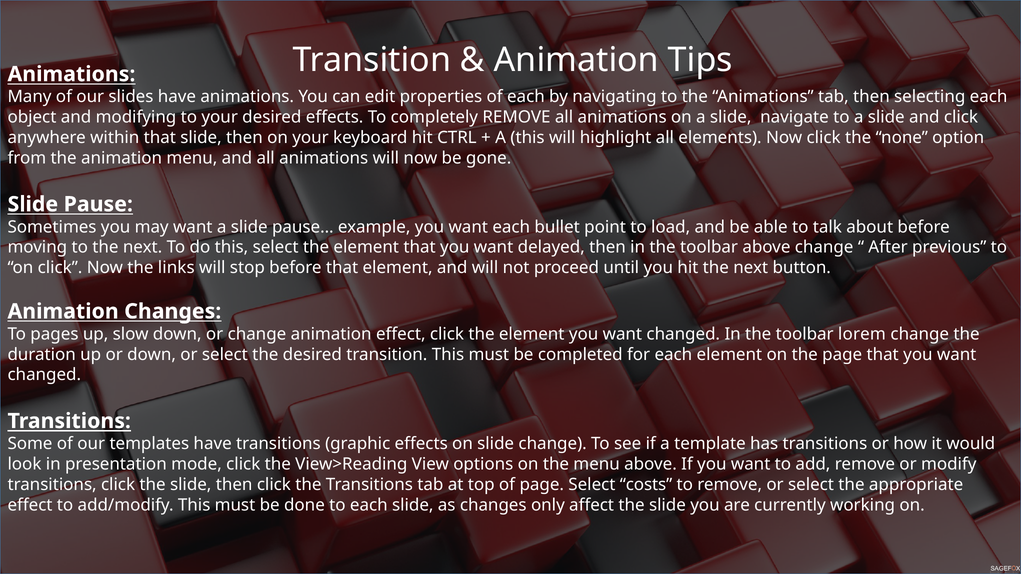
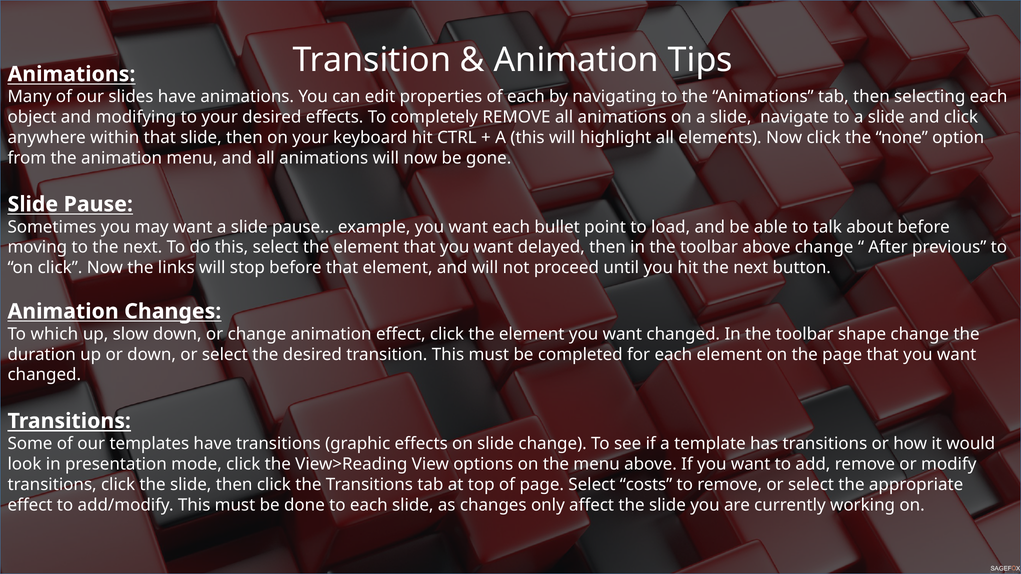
pages: pages -> which (54, 334)
lorem: lorem -> shape (862, 334)
